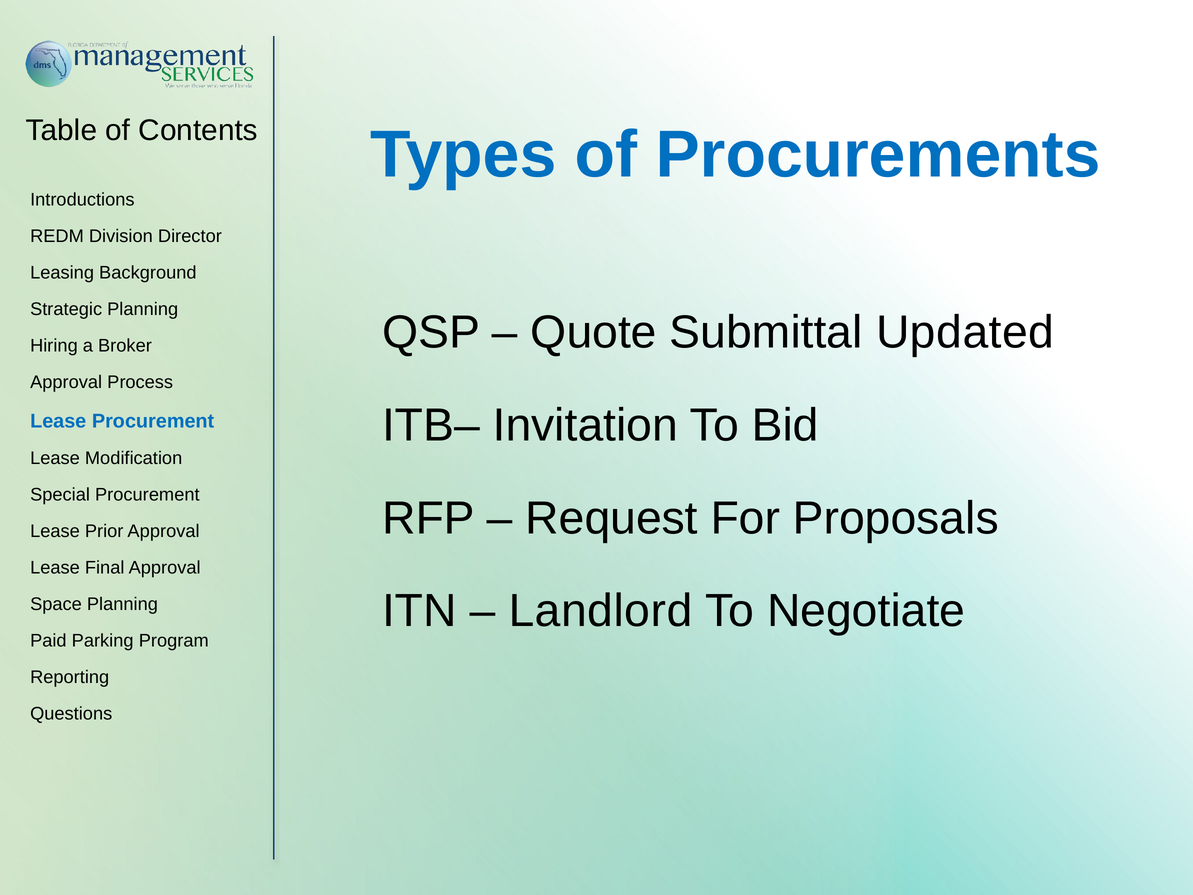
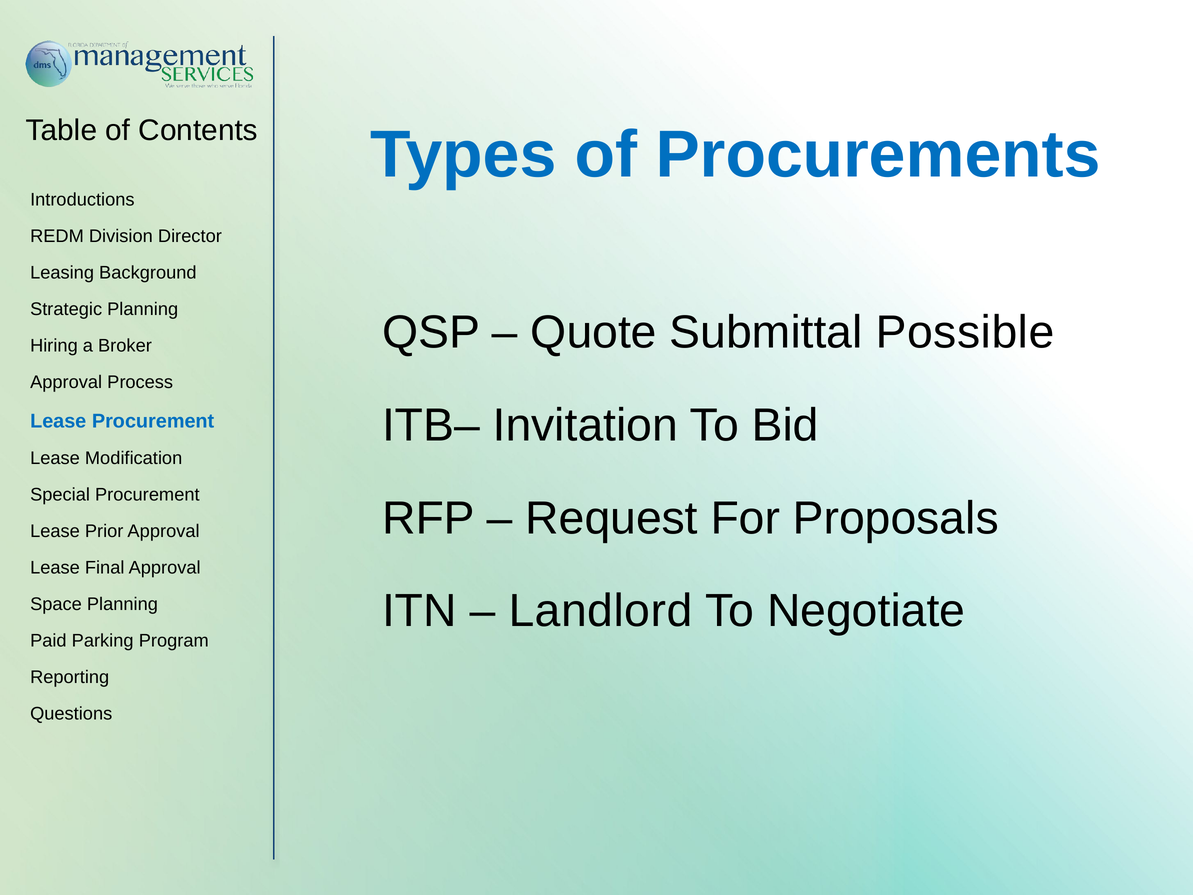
Updated: Updated -> Possible (965, 332)
